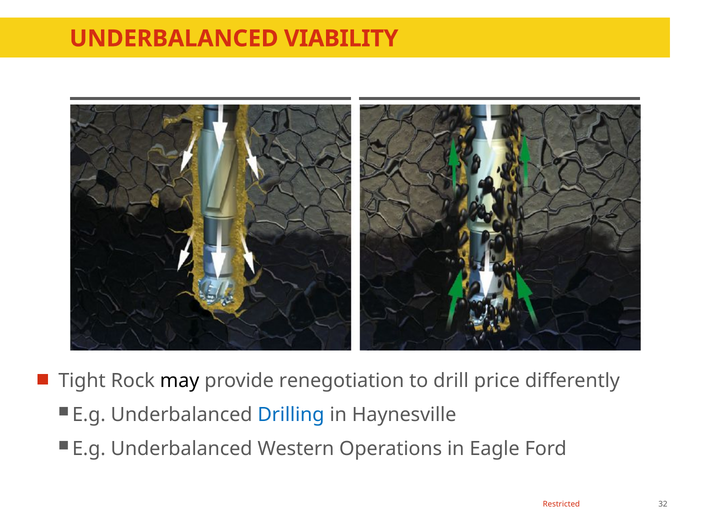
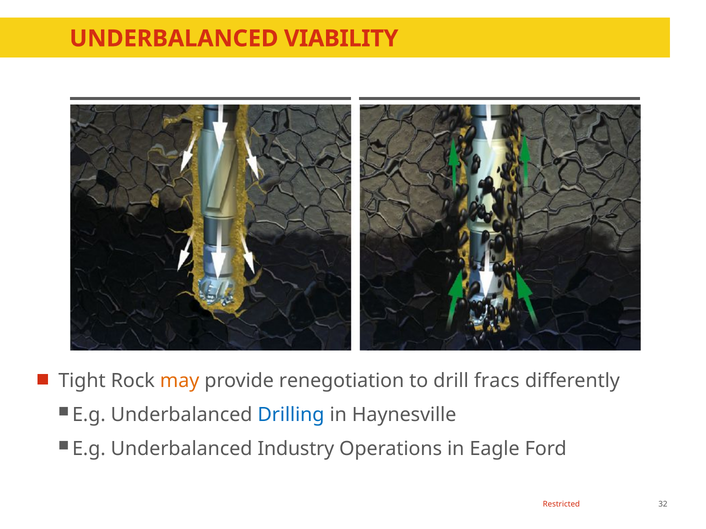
may colour: black -> orange (180, 381)
price: price -> fracs (497, 381)
Western: Western -> Industry (296, 449)
